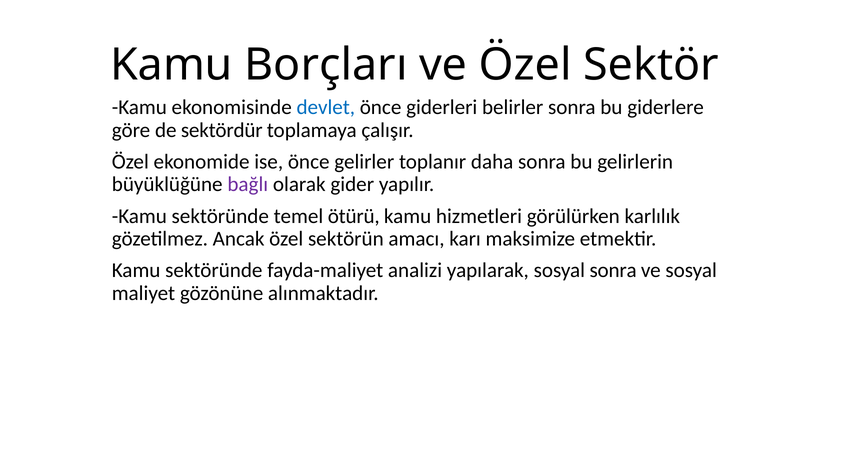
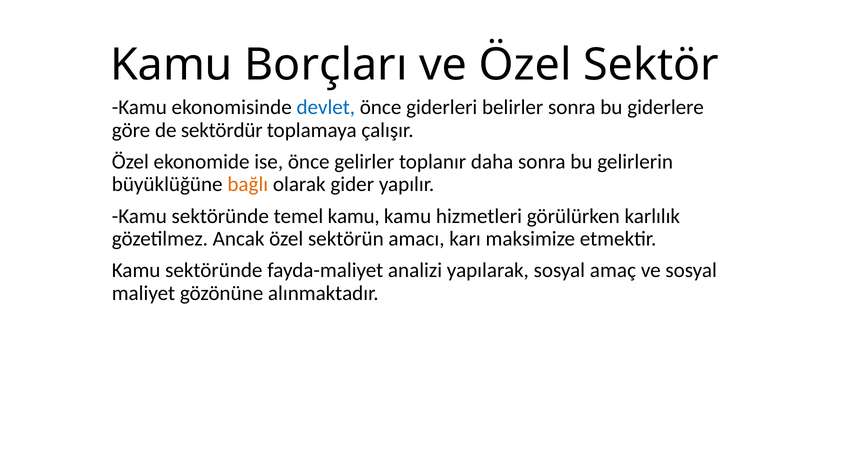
bağlı colour: purple -> orange (248, 184)
temel ötürü: ötürü -> kamu (354, 216)
sosyal sonra: sonra -> amaç (613, 270)
